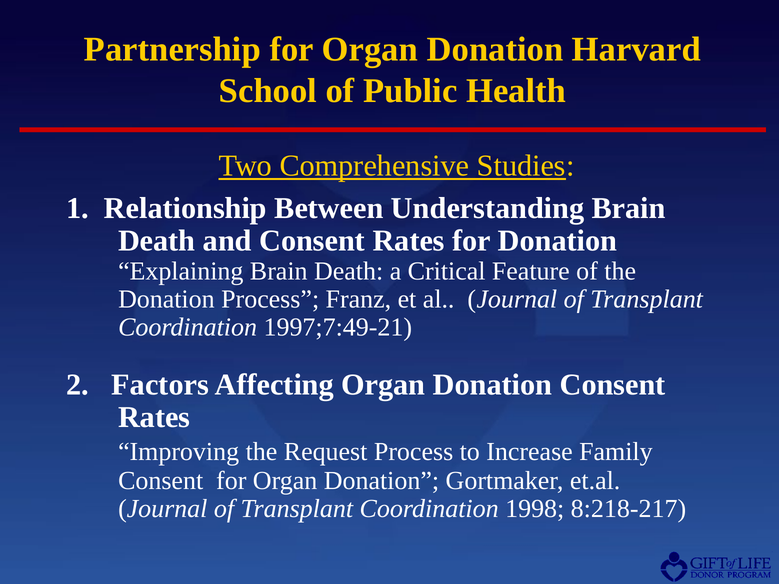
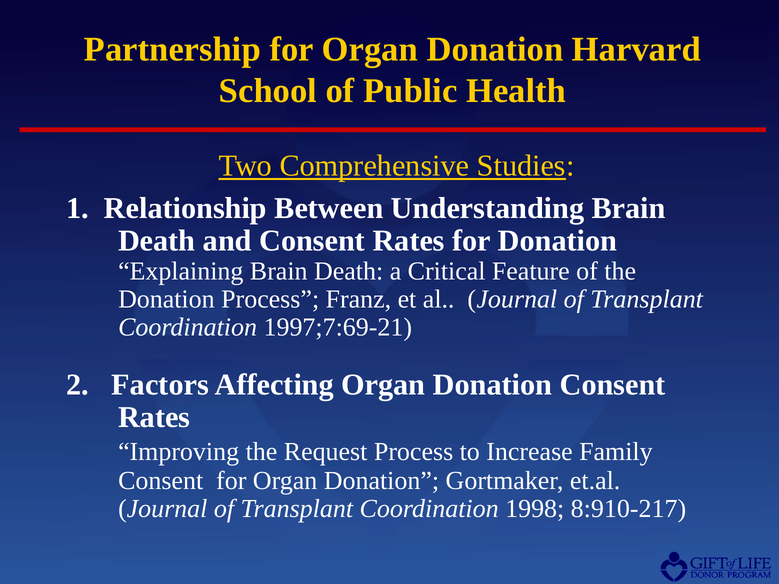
1997;7:49-21: 1997;7:49-21 -> 1997;7:69-21 (338, 328)
8:218-217: 8:218-217 -> 8:910-217 (628, 509)
